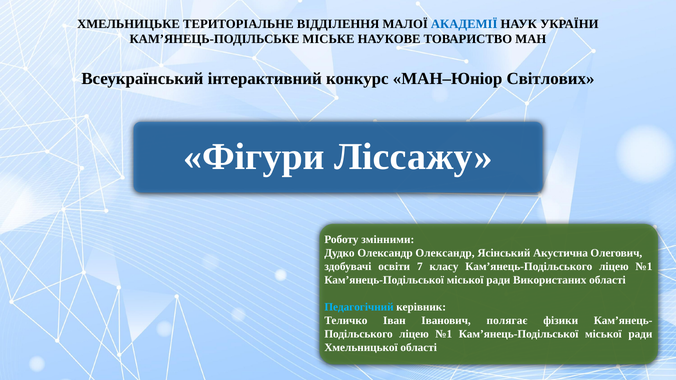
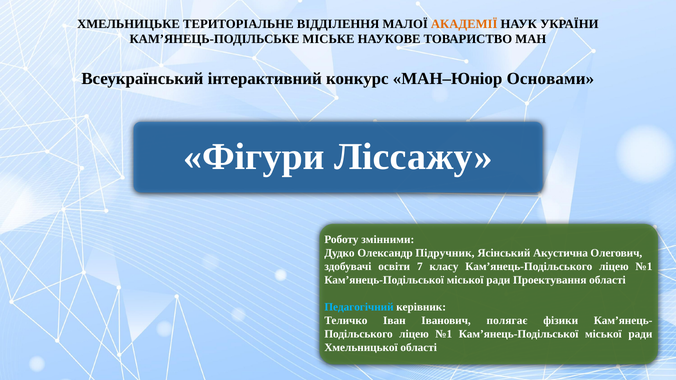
АКАДЕМІЇ colour: blue -> orange (464, 24)
Світлових: Світлових -> Основами (550, 79)
Олександр Олександр: Олександр -> Підручник (445, 253)
Використаних: Використаних -> Проектування (550, 280)
